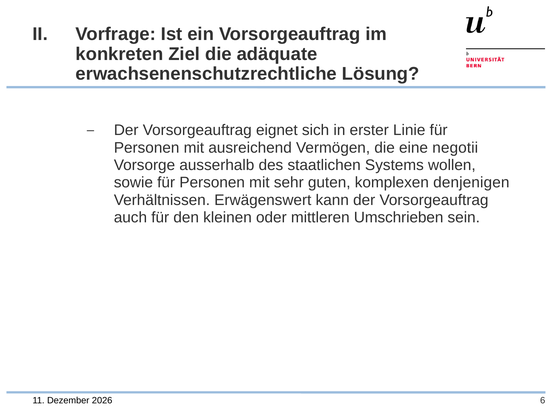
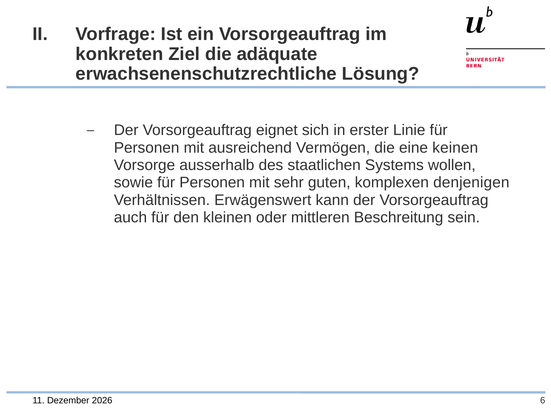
negotii: negotii -> keinen (455, 148)
Umschrieben: Umschrieben -> Beschreitung (399, 218)
